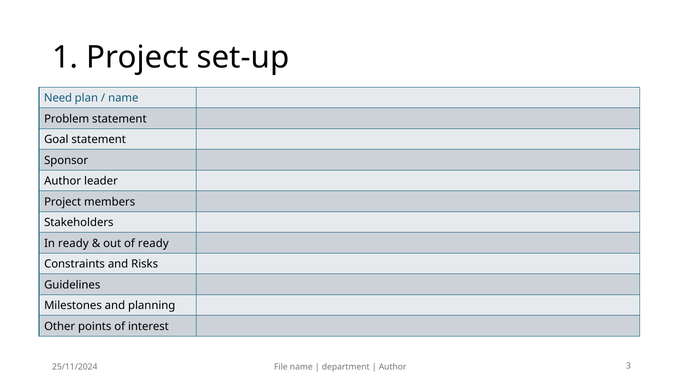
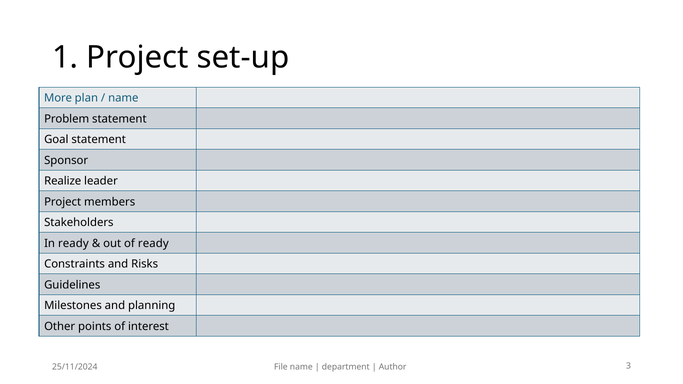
Need: Need -> More (58, 98)
Author: Author -> Realize (63, 181)
